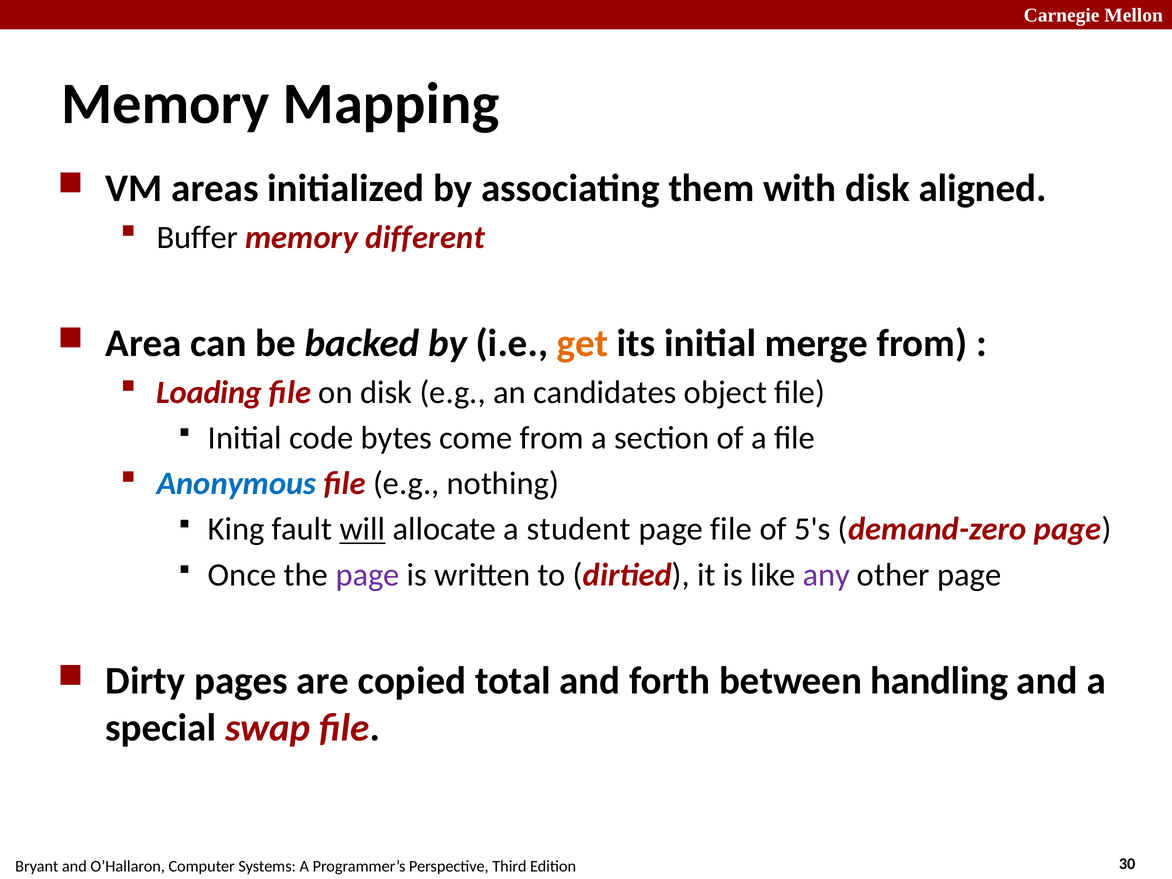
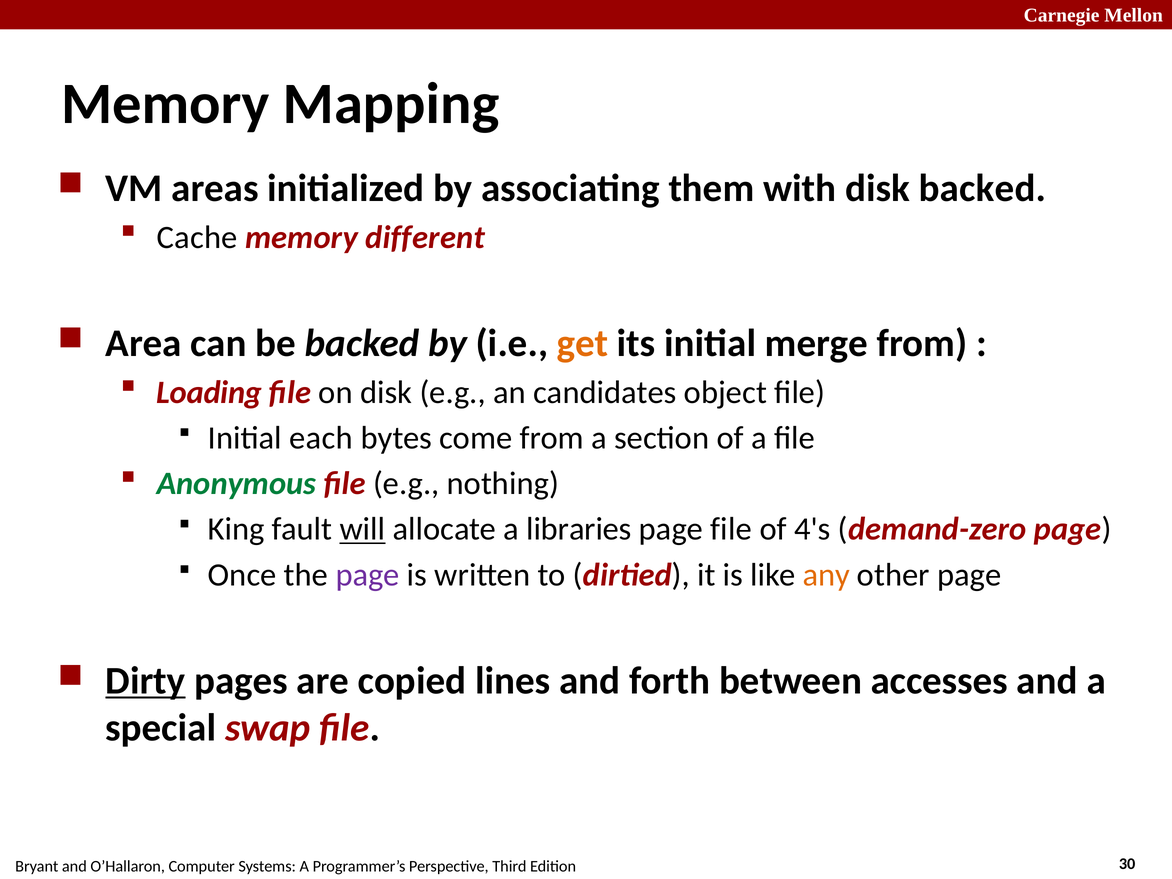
disk aligned: aligned -> backed (982, 189)
Buffer: Buffer -> Cache (197, 238)
code: code -> each (321, 438)
Anonymous colour: blue -> green (236, 484)
student: student -> libraries (579, 529)
5's: 5's -> 4's (812, 529)
any colour: purple -> orange (826, 575)
Dirty underline: none -> present (145, 681)
total: total -> lines (513, 681)
handling: handling -> accesses (939, 681)
